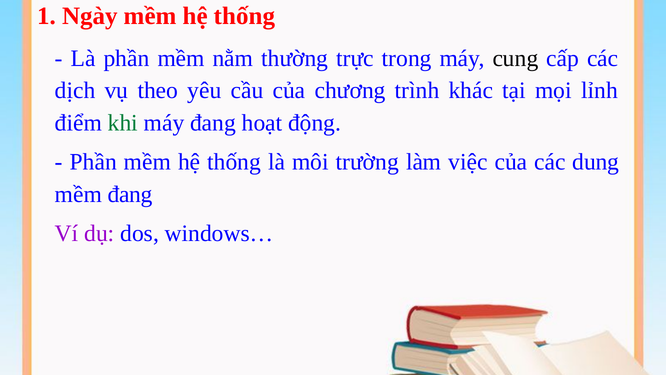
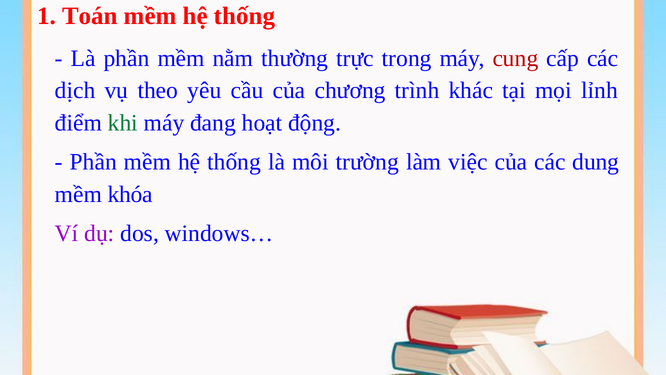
Ngày: Ngày -> Toán (90, 16)
cung colour: black -> red (515, 58)
mềm đang: đang -> khóa (130, 194)
